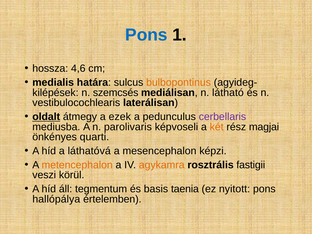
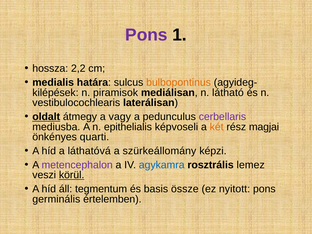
Pons colour: blue -> purple (146, 35)
4,6: 4,6 -> 2,2 (78, 68)
szemcsés: szemcsés -> piramisok (116, 93)
ezek: ezek -> vagy (120, 117)
parolivaris: parolivaris -> epithelialis (128, 127)
mesencephalon: mesencephalon -> szürkeállomány (159, 151)
metencephalon colour: orange -> purple (77, 165)
agykamra colour: orange -> blue (162, 165)
fastigii: fastigii -> lemez (251, 165)
körül underline: none -> present (72, 175)
taenia: taenia -> össze (185, 189)
hallópálya: hallópálya -> germinális (56, 199)
